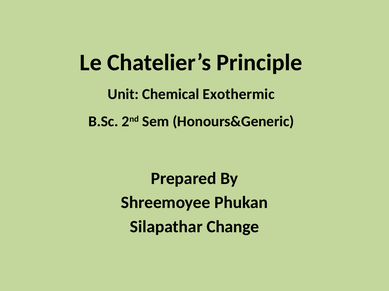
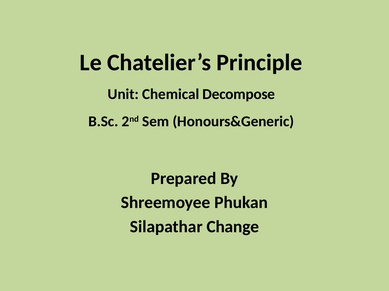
Exothermic: Exothermic -> Decompose (239, 94)
